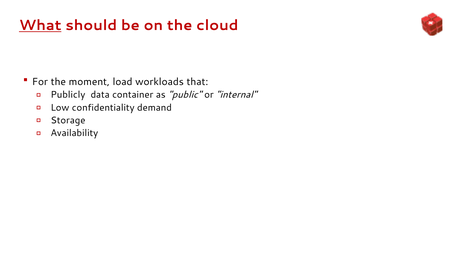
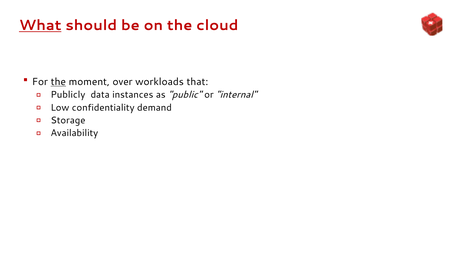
the underline: none -> present (58, 82)
load: load -> over (123, 82)
container: container -> instances (133, 95)
